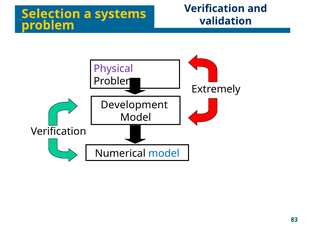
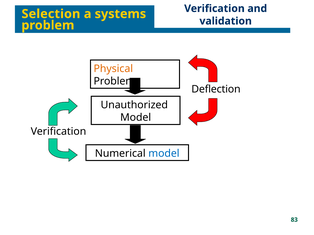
Physical colour: purple -> orange (113, 69)
Extremely: Extremely -> Deflection (216, 89)
Development: Development -> Unauthorized (134, 105)
